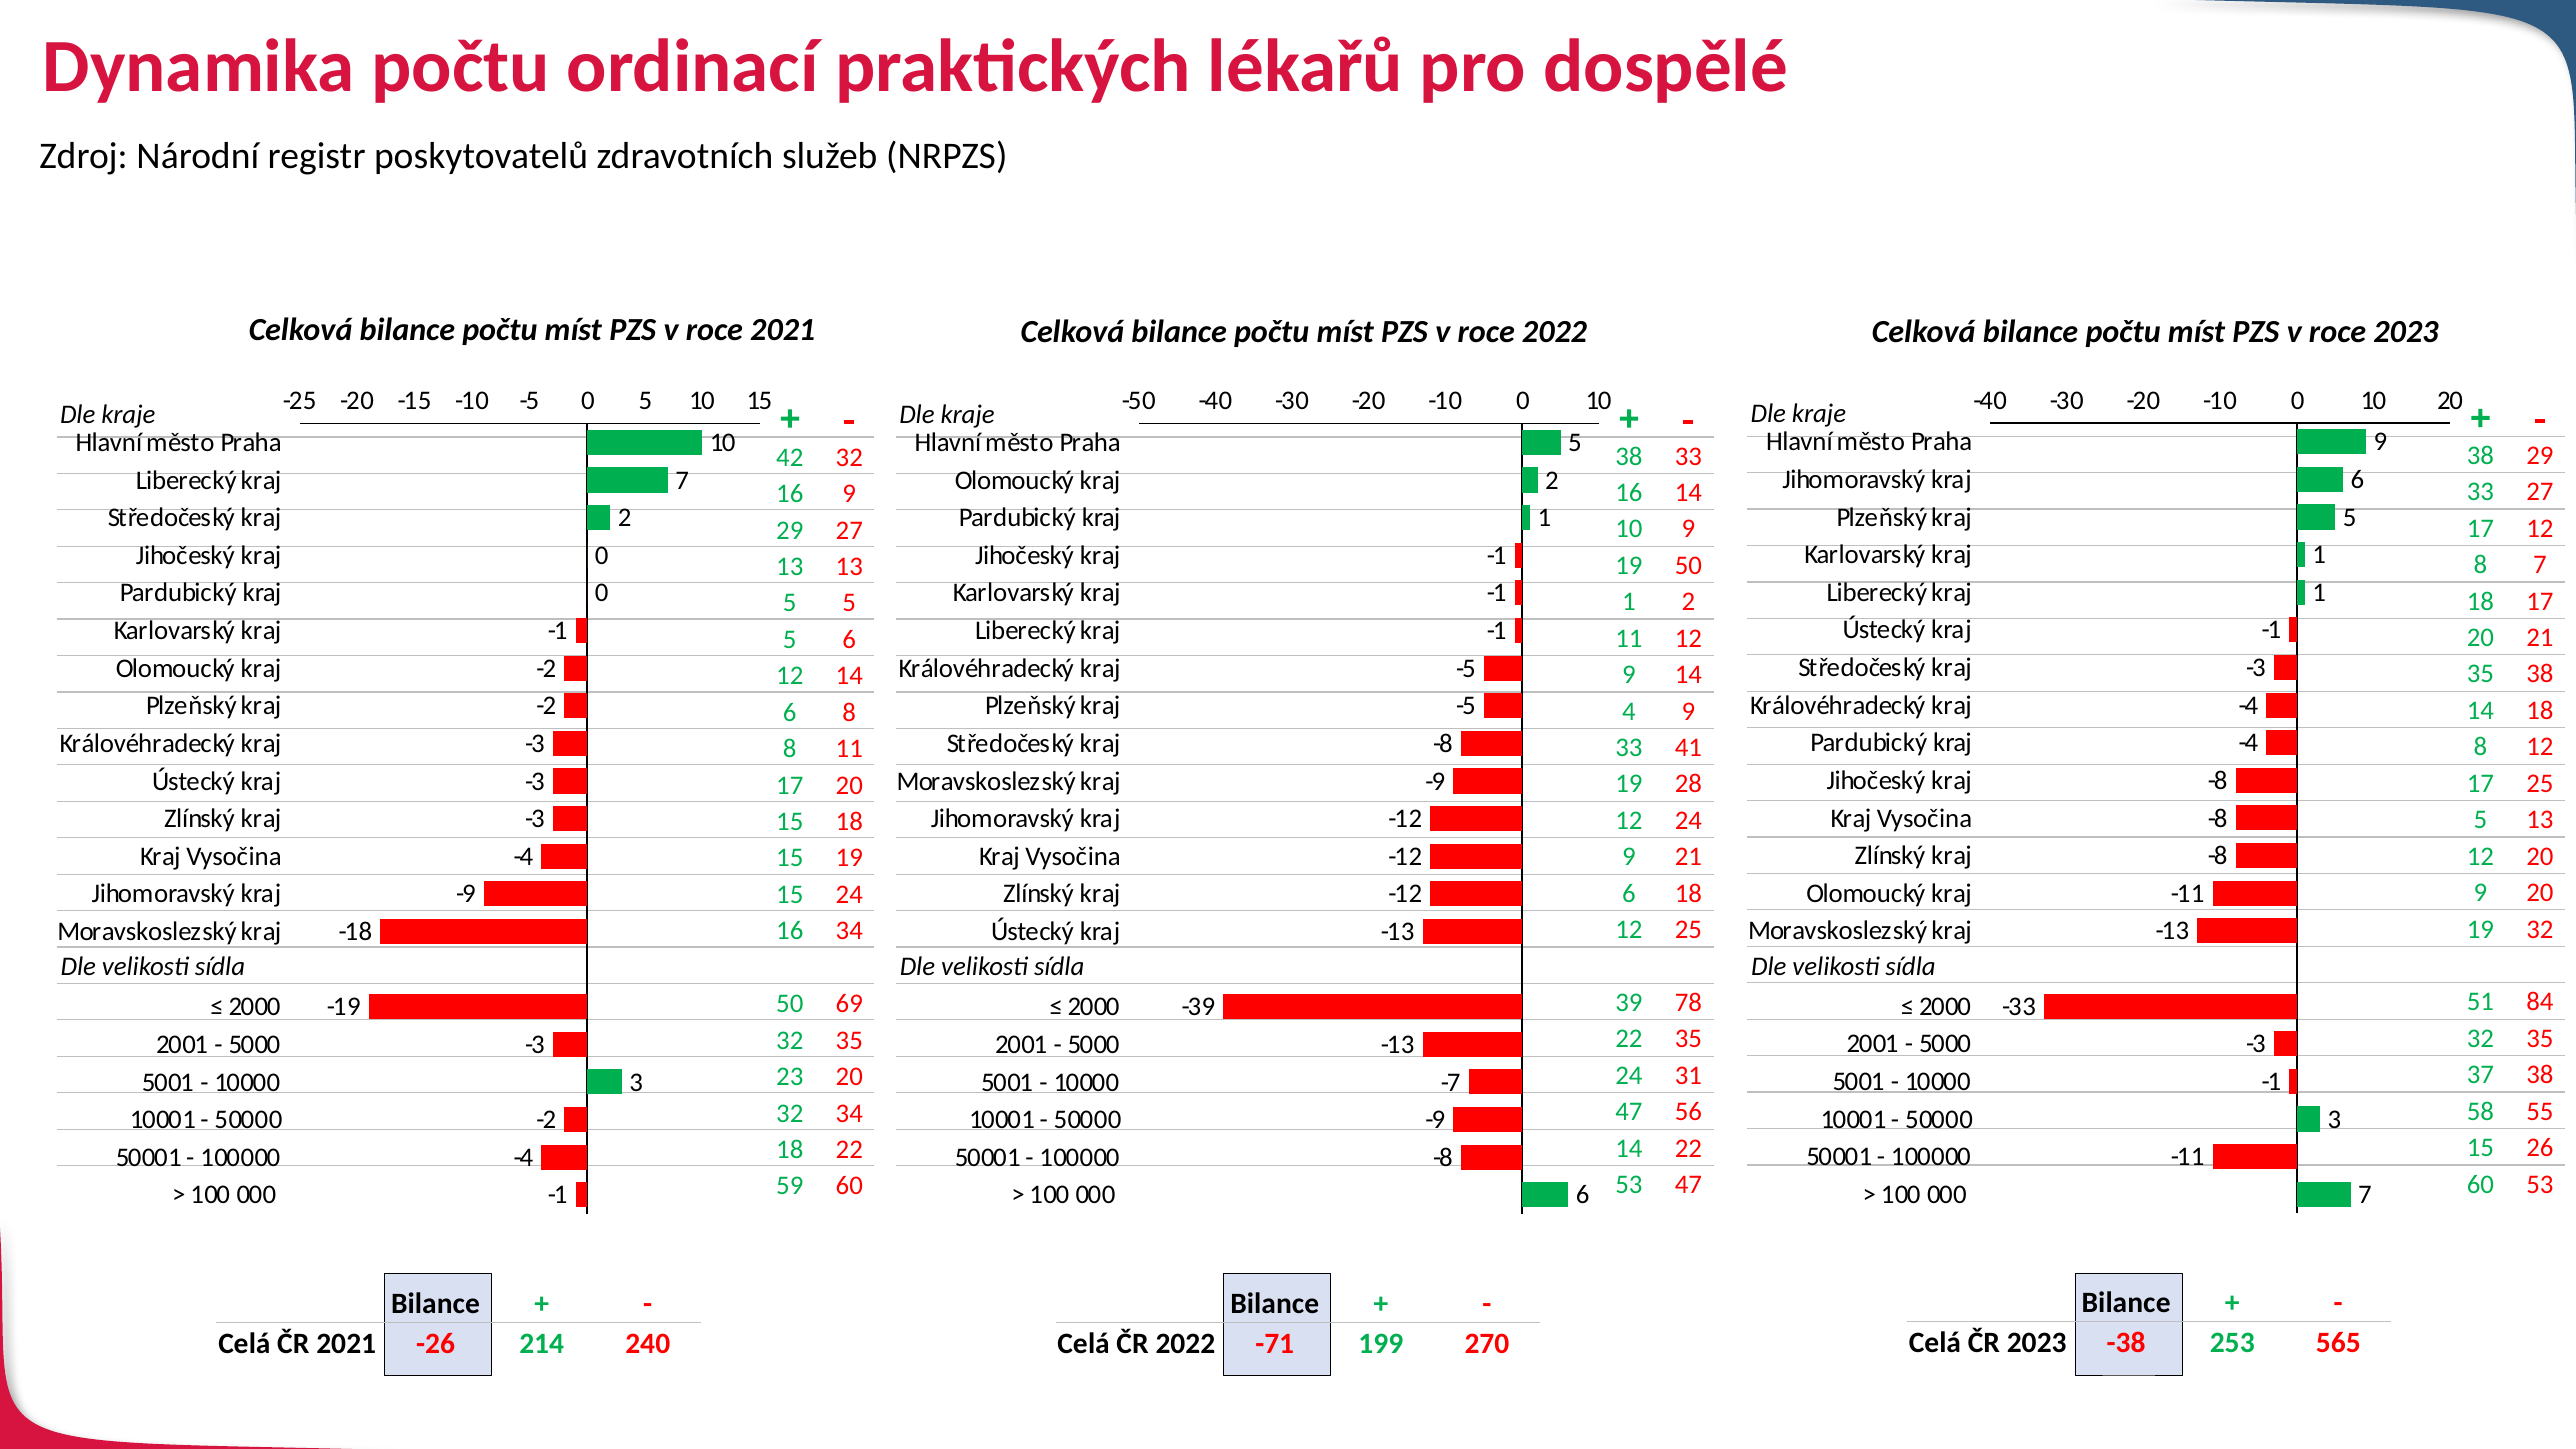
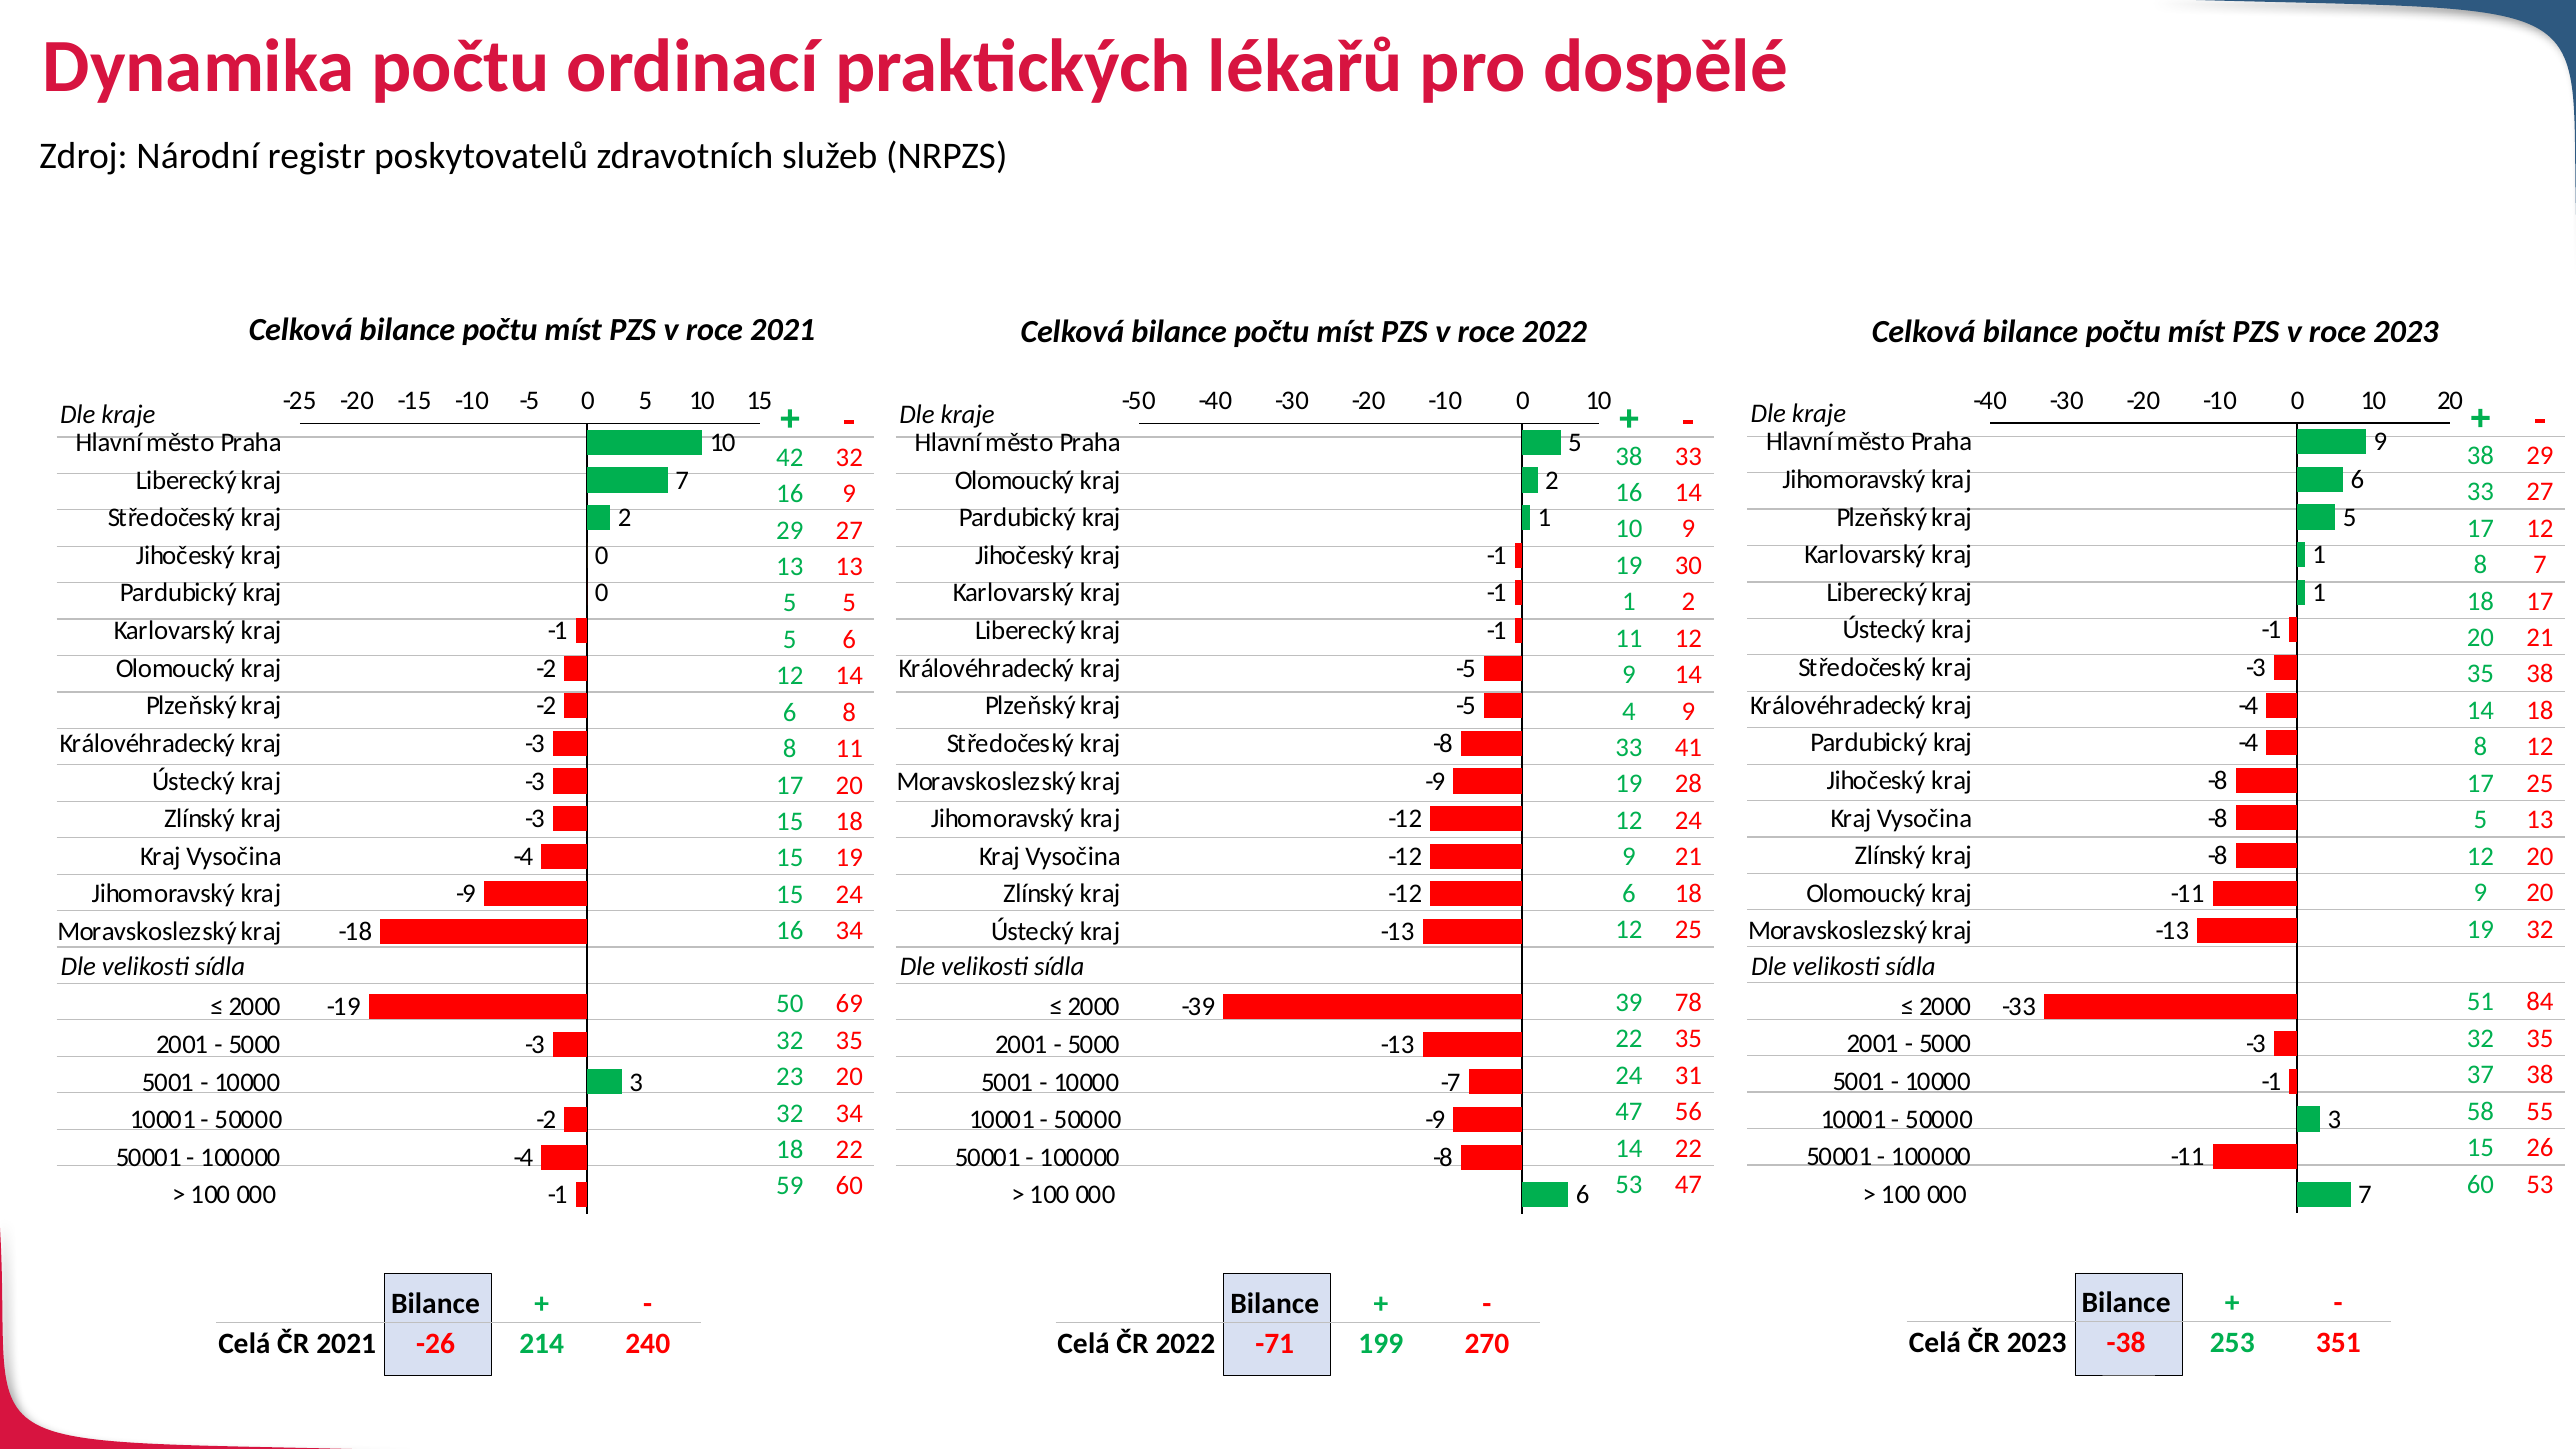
19 50: 50 -> 30 (1688, 565)
565: 565 -> 351 (2338, 1343)
